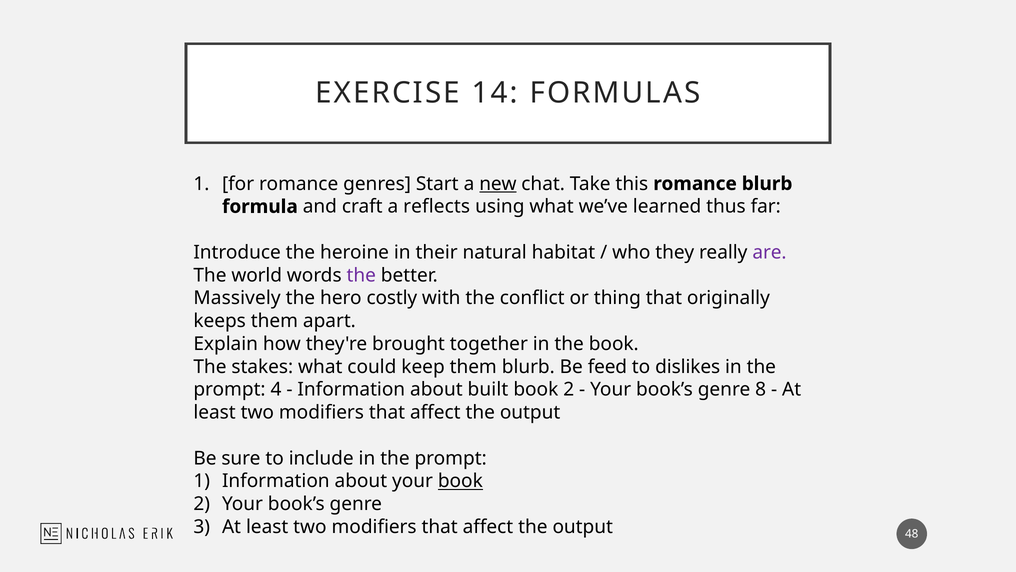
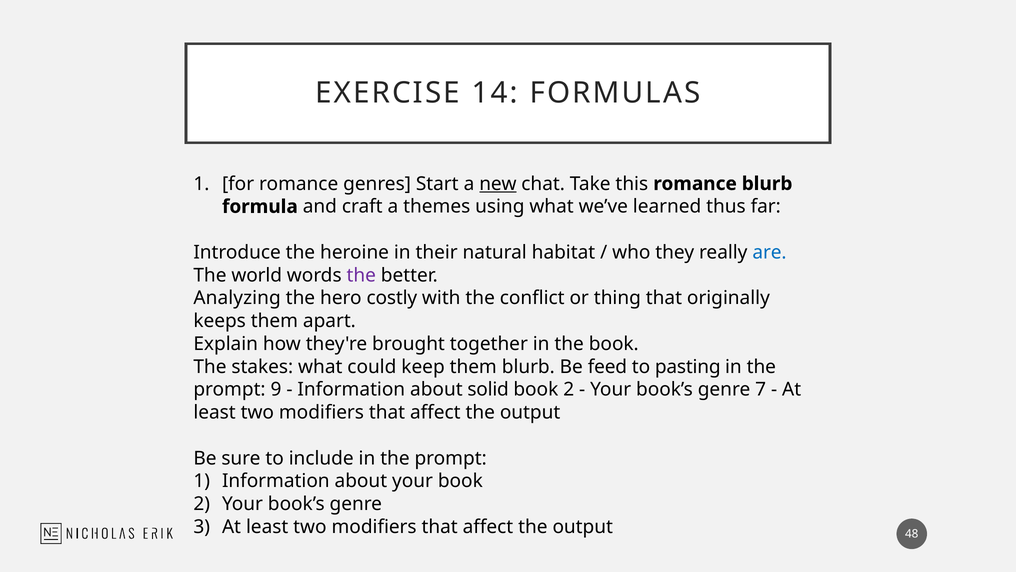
reflects: reflects -> themes (437, 206)
are colour: purple -> blue (769, 252)
Massively: Massively -> Analyzing (237, 298)
dislikes: dislikes -> pasting (688, 366)
4: 4 -> 9 (276, 389)
built: built -> solid (488, 389)
8: 8 -> 7 (761, 389)
book underline: present -> none (460, 481)
